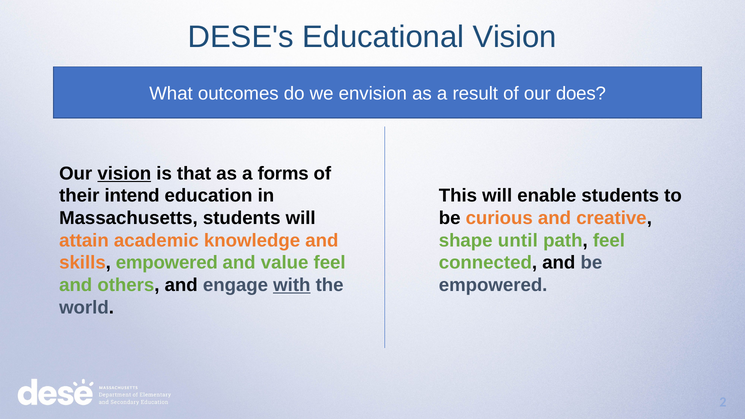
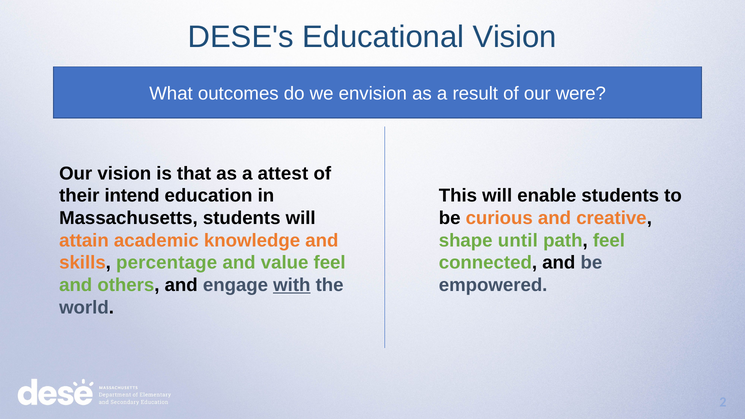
does: does -> were (581, 94)
vision underline: present -> none (124, 173)
forms: forms -> attest (283, 173)
skills empowered: empowered -> percentage (167, 263)
